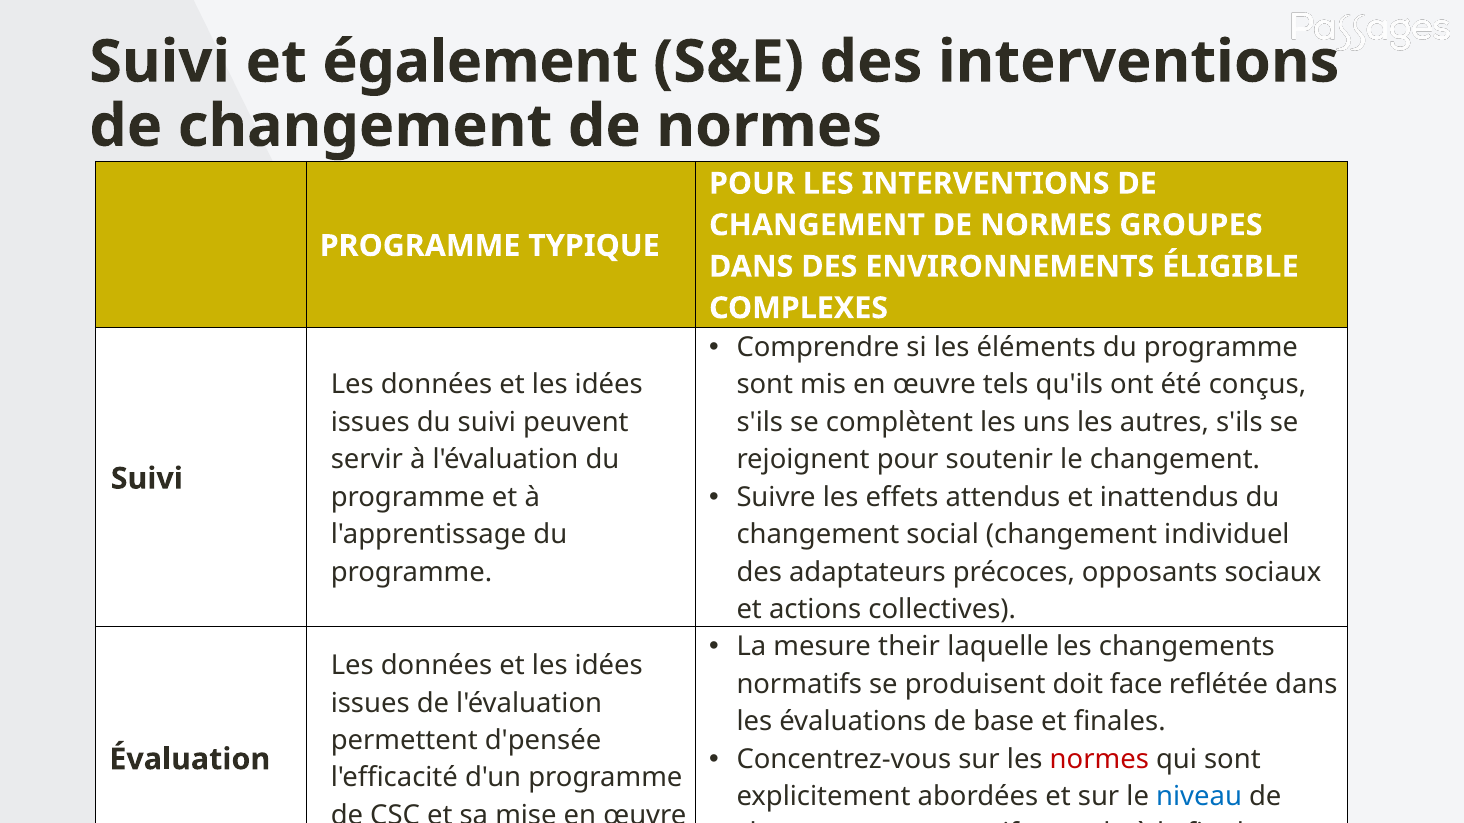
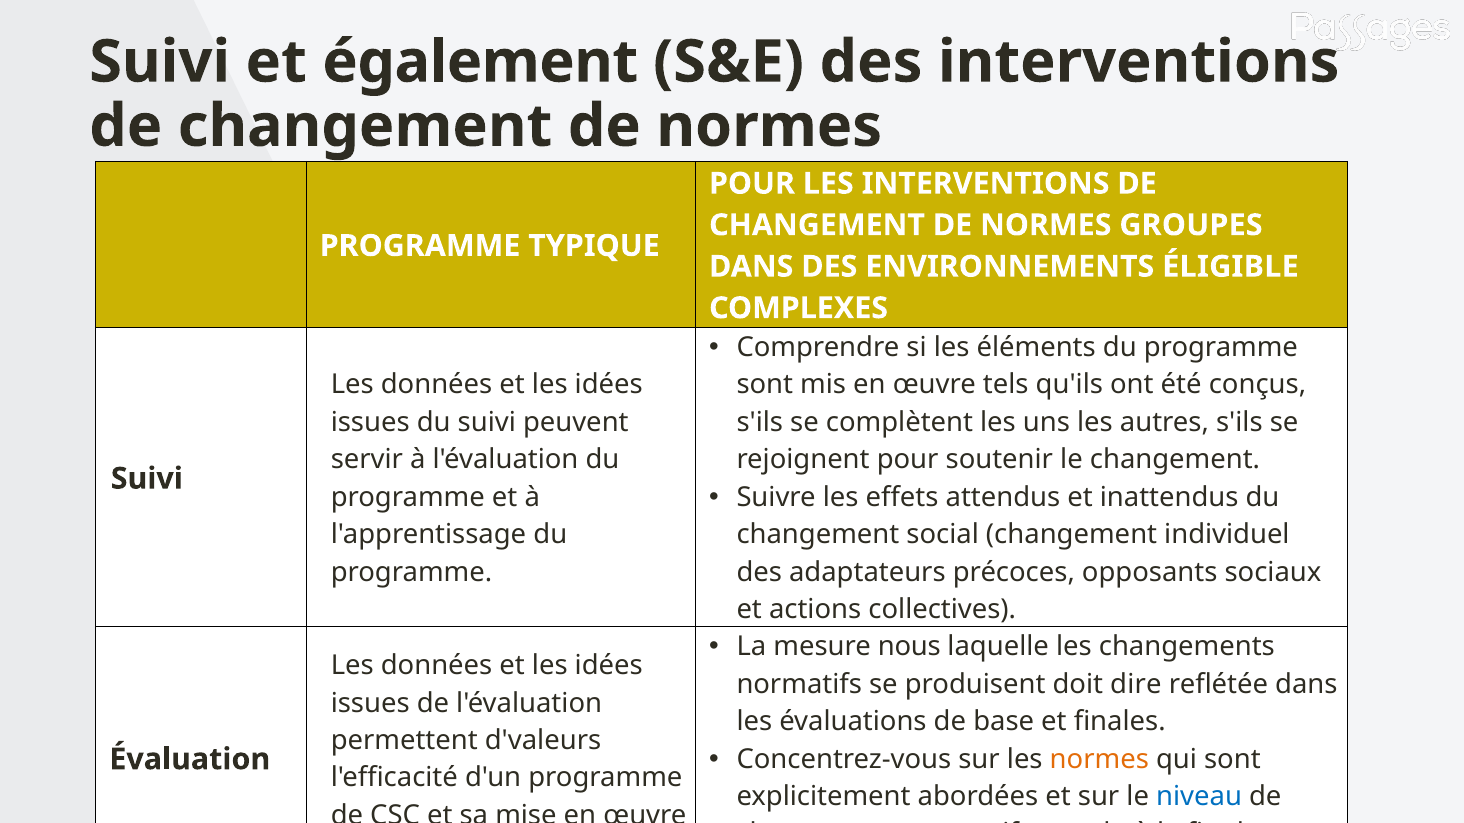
their: their -> nous (909, 647)
face: face -> dire (1136, 685)
d'pensée: d'pensée -> d'valeurs (543, 741)
normes colour: red -> orange (1099, 760)
